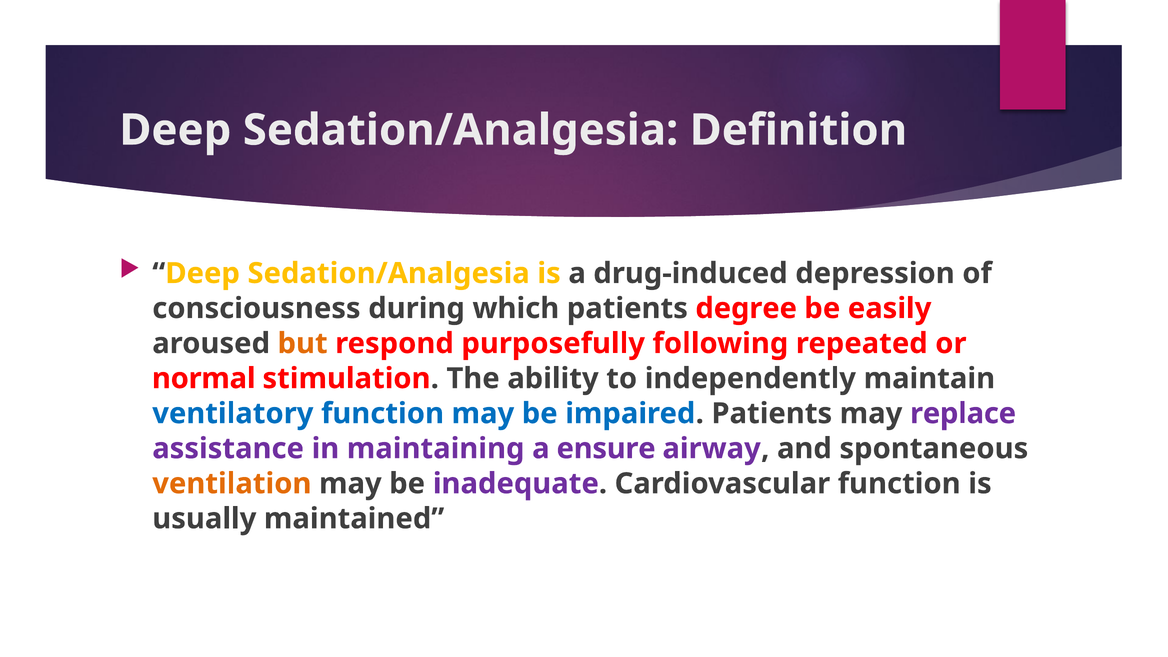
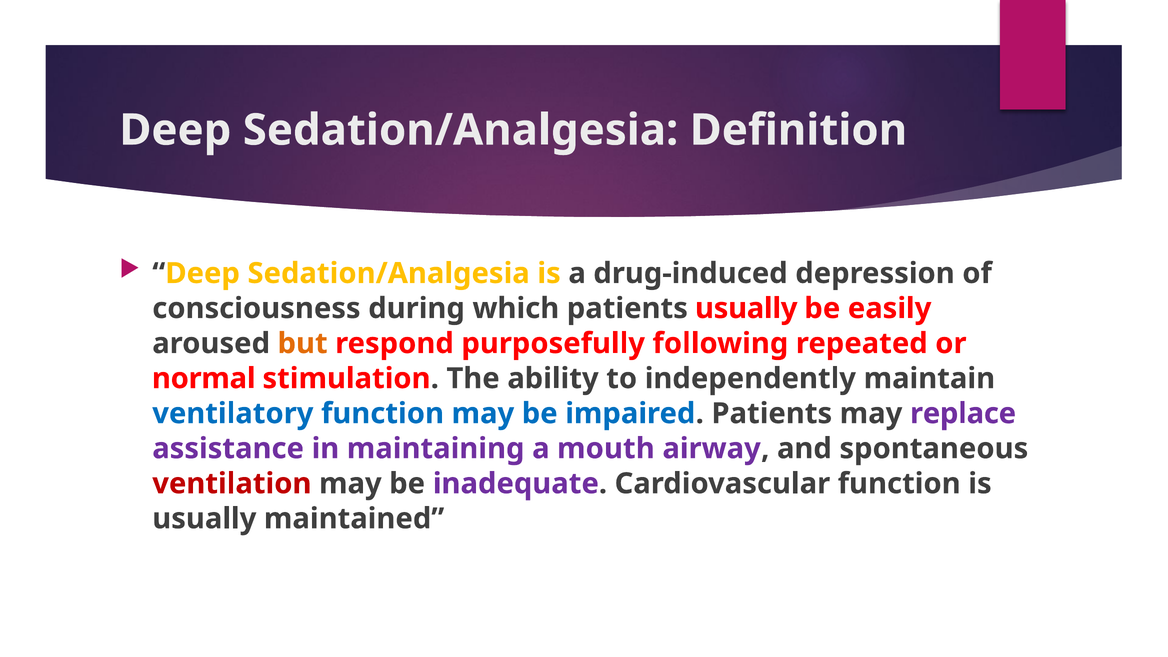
patients degree: degree -> usually (746, 308)
ensure: ensure -> mouth (606, 449)
ventilation colour: orange -> red (232, 484)
